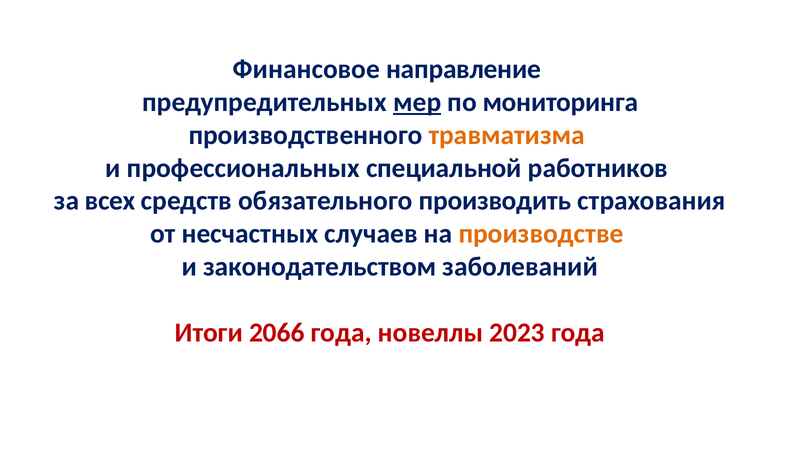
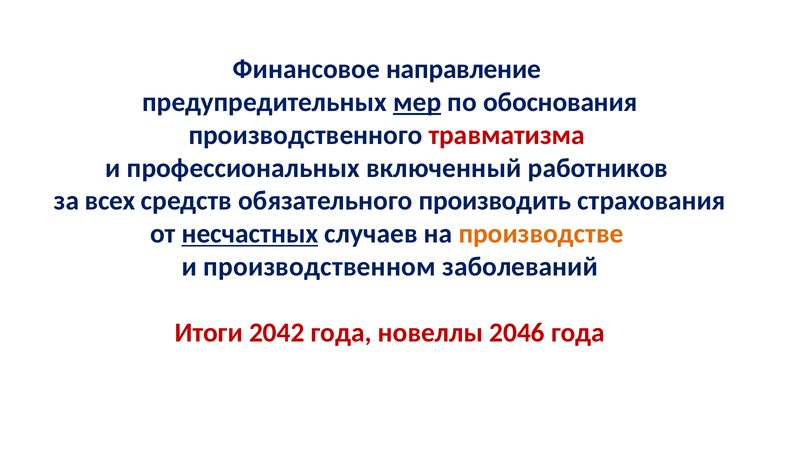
мониторинга: мониторинга -> обоснования (560, 102)
травматизма colour: orange -> red (507, 135)
специальной: специальной -> включенный (444, 168)
несчастных underline: none -> present (250, 234)
законодательством: законодательством -> производственном (320, 267)
2066: 2066 -> 2042 (277, 333)
2023: 2023 -> 2046 (517, 333)
